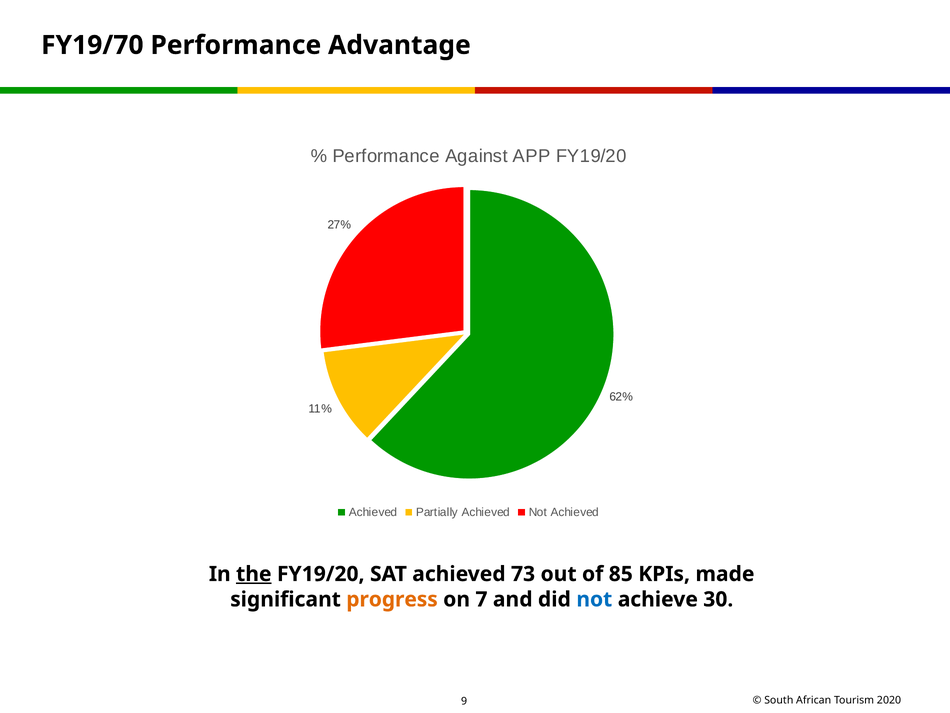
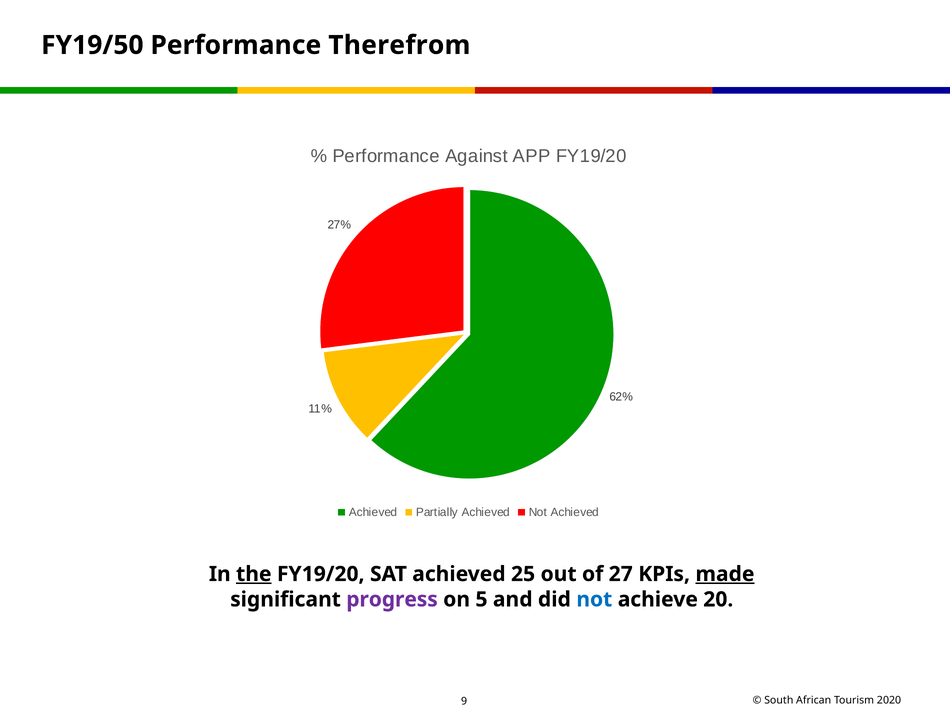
FY19/70: FY19/70 -> FY19/50 (92, 45)
Advantage: Advantage -> Therefrom (399, 45)
73: 73 -> 25 (523, 574)
85: 85 -> 27 (621, 574)
made underline: none -> present (725, 574)
progress colour: orange -> purple (392, 599)
7: 7 -> 5 (481, 599)
30: 30 -> 20 (718, 599)
